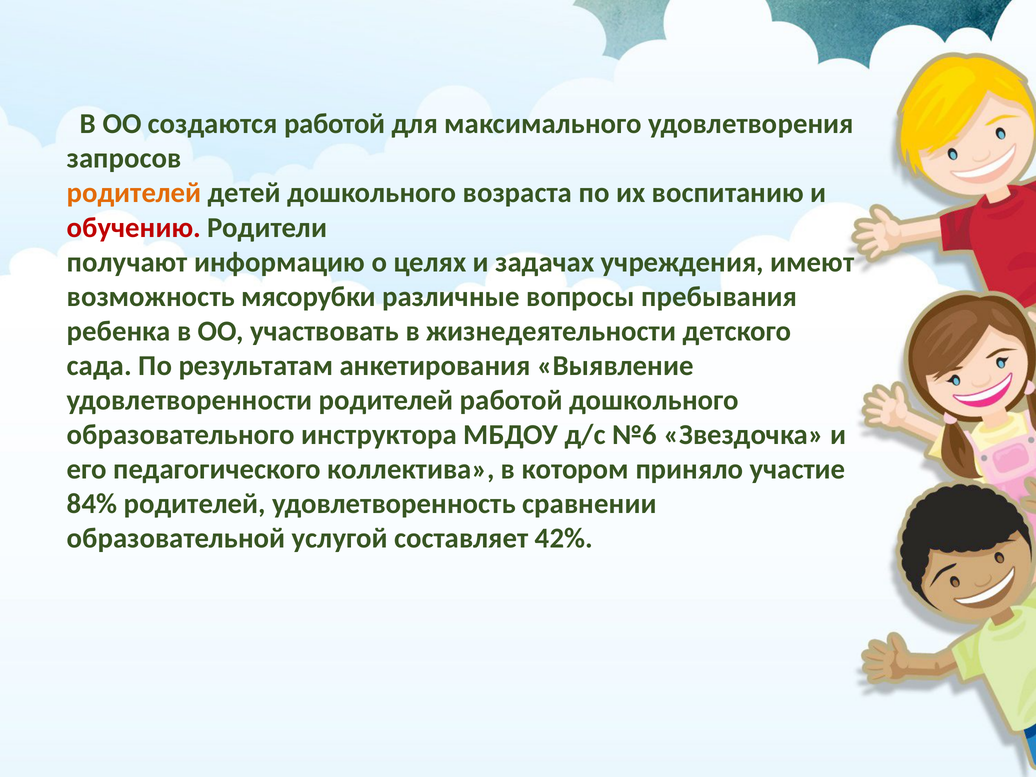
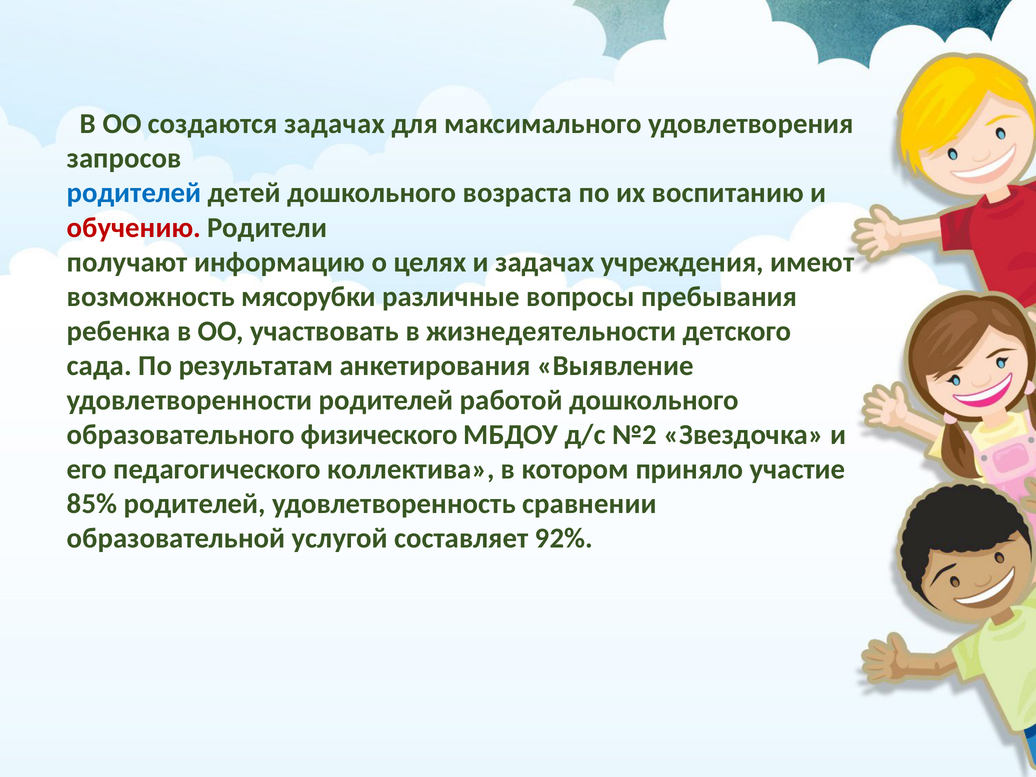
создаются работой: работой -> задачах (335, 124)
родителей colour: orange -> blue (134, 193)
инструктора: инструктора -> физического (379, 435)
№6: №6 -> №2 (635, 435)
84%: 84% -> 85% (92, 504)
42%: 42% -> 92% (564, 538)
